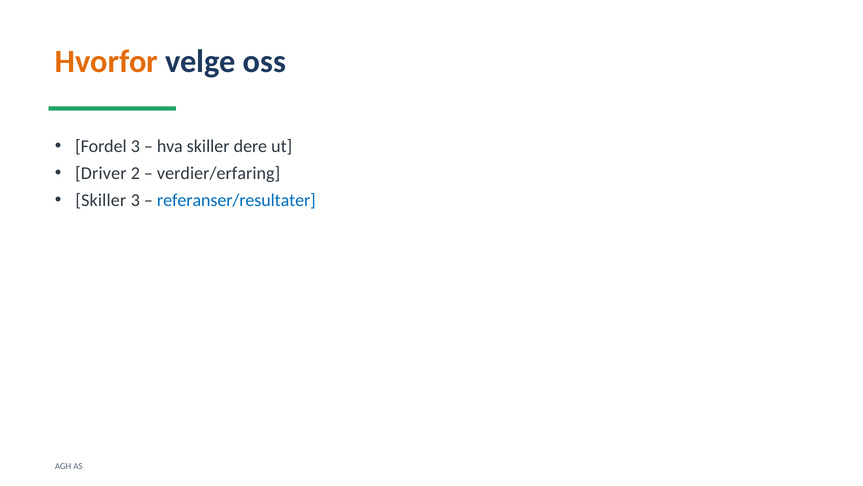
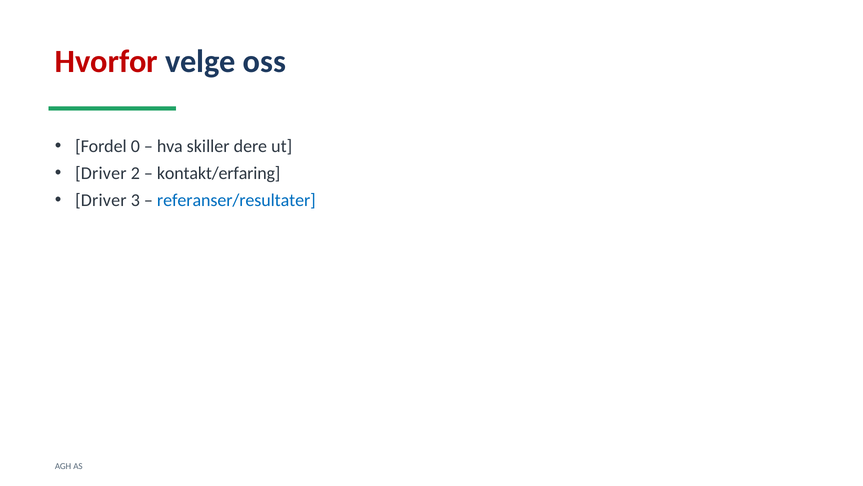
Hvorfor colour: orange -> red (106, 62)
Fordel 3: 3 -> 0 (135, 146)
verdier/erfaring: verdier/erfaring -> kontakt/erfaring (219, 173)
Skiller: Skiller -> Driver (101, 200)
